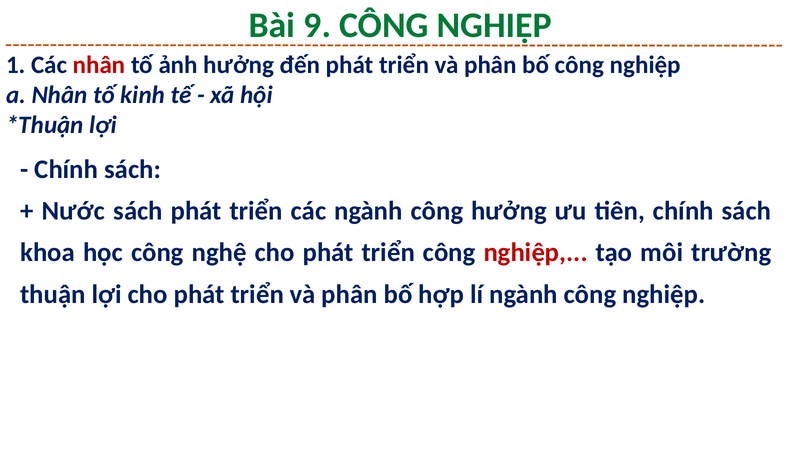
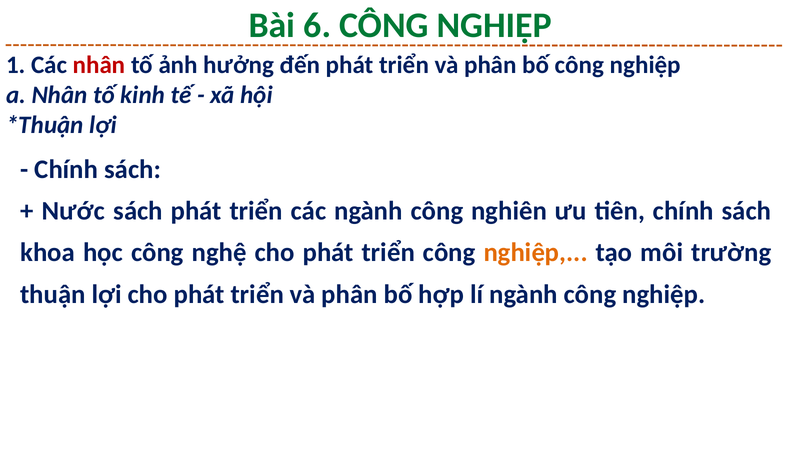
9: 9 -> 6 (317, 25)
công hưởng: hưởng -> nghiên (509, 211)
nghiệp colour: red -> orange (536, 253)
